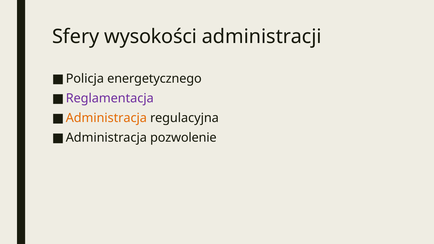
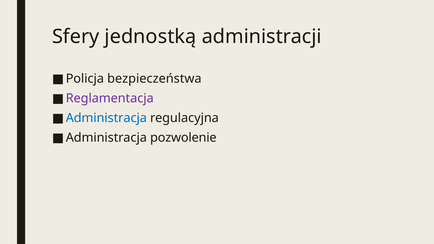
wysokości: wysokości -> jednostką (150, 36)
energetycznego: energetycznego -> bezpieczeństwa (154, 79)
Administracja colour: orange -> blue (106, 118)
